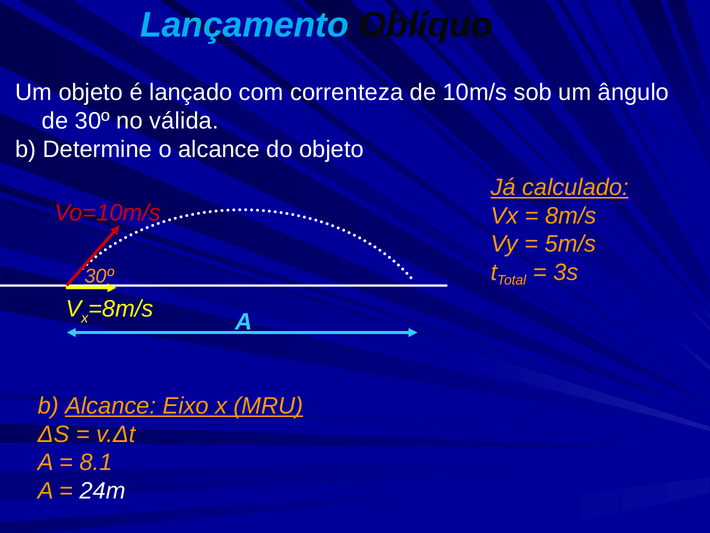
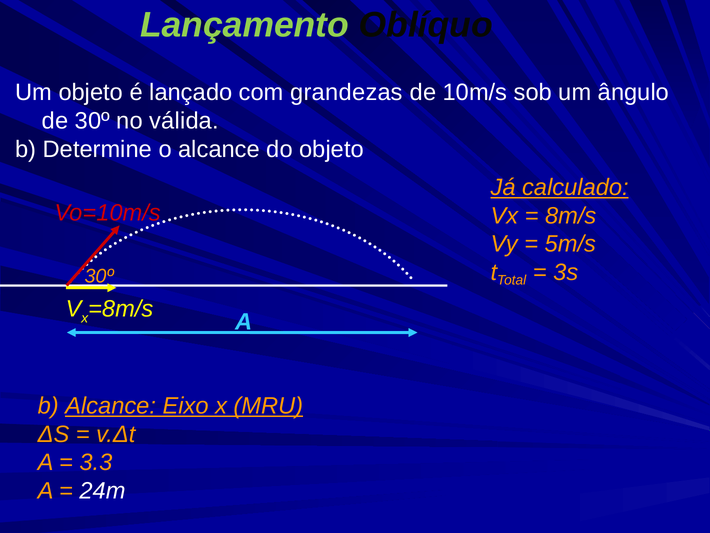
Lançamento colour: light blue -> light green (244, 25)
correnteza: correnteza -> grandezas (347, 92)
8.1: 8.1 -> 3.3 (96, 462)
